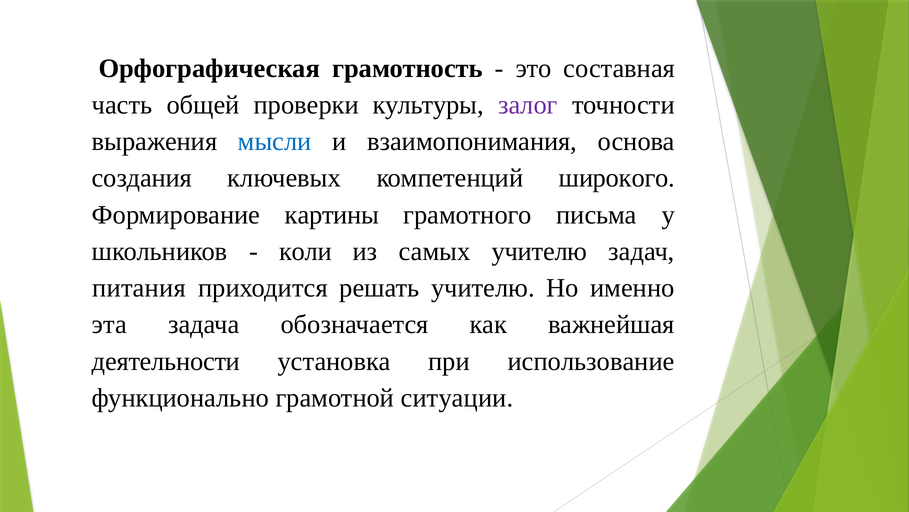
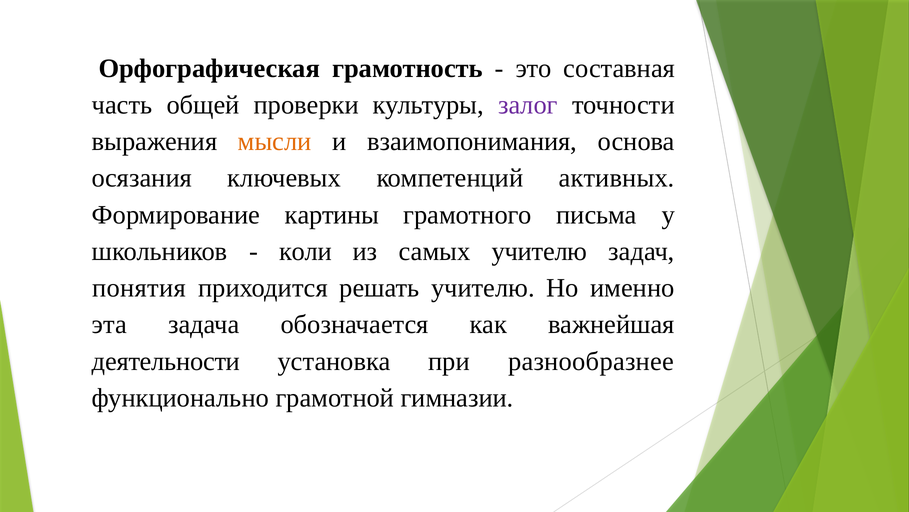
мысли colour: blue -> orange (275, 141)
создания: создания -> осязания (142, 178)
широкого: широкого -> активных (617, 178)
питания: питания -> понятия (139, 288)
использование: использование -> разнообразнее (591, 361)
ситуации: ситуации -> гимназии (457, 397)
